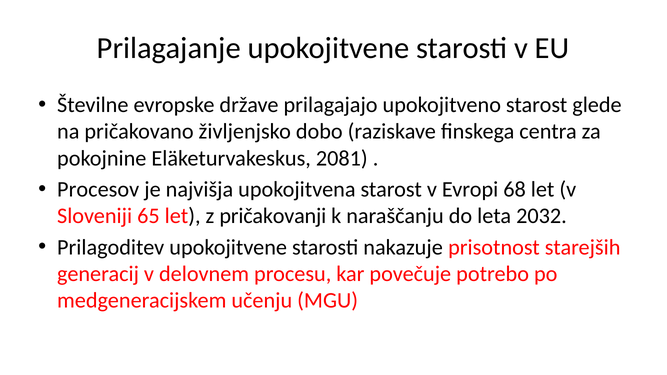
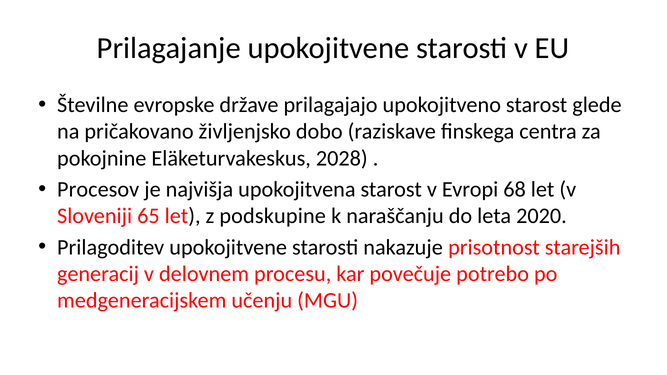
2081: 2081 -> 2028 (342, 158)
pričakovanji: pričakovanji -> podskupine (273, 216)
2032: 2032 -> 2020 (541, 216)
